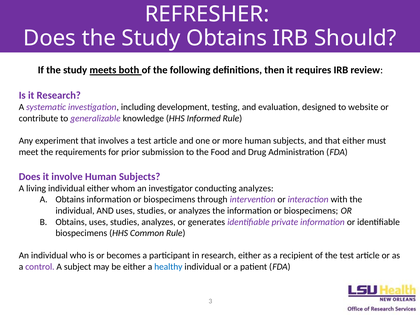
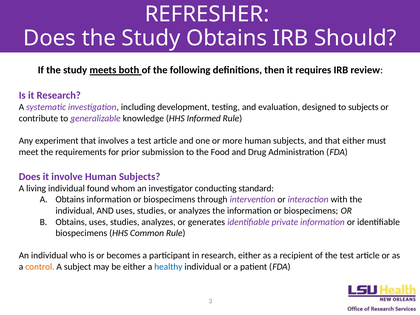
to website: website -> subjects (363, 107)
individual either: either -> found (98, 188)
conducting analyzes: analyzes -> standard (256, 188)
control colour: purple -> orange (40, 267)
